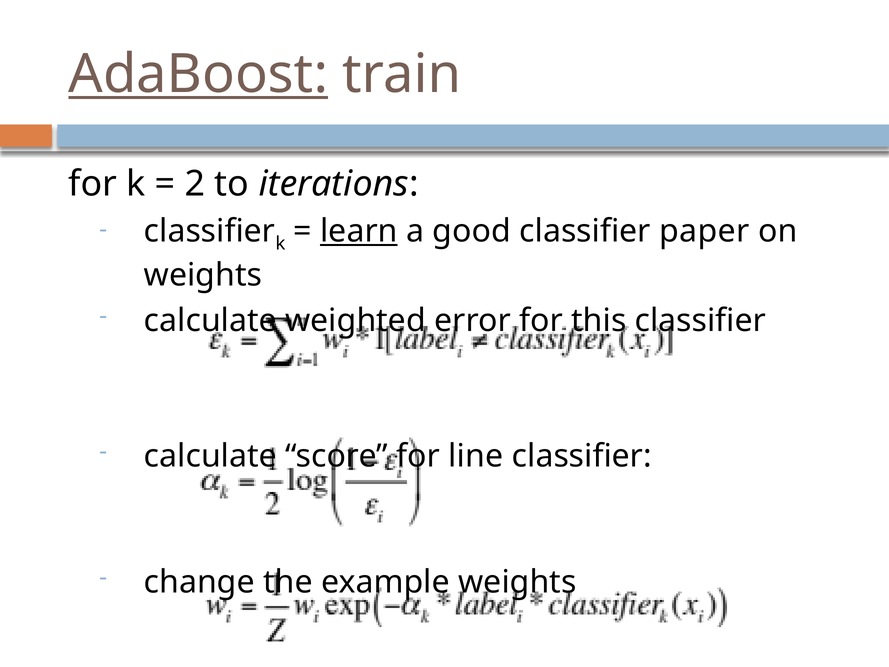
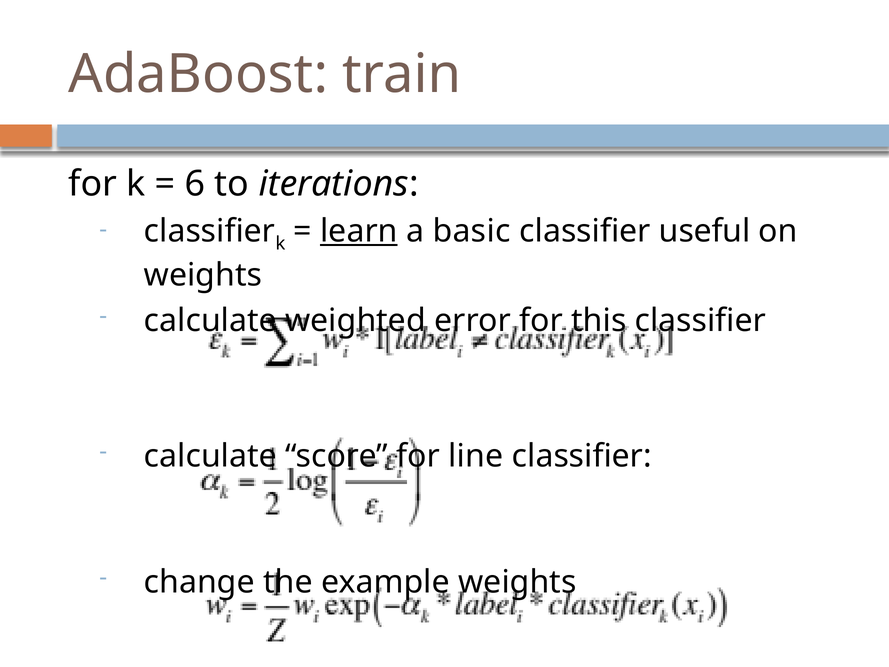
AdaBoost underline: present -> none (198, 74)
2: 2 -> 6 (195, 184)
good: good -> basic (472, 231)
paper: paper -> useful (705, 231)
